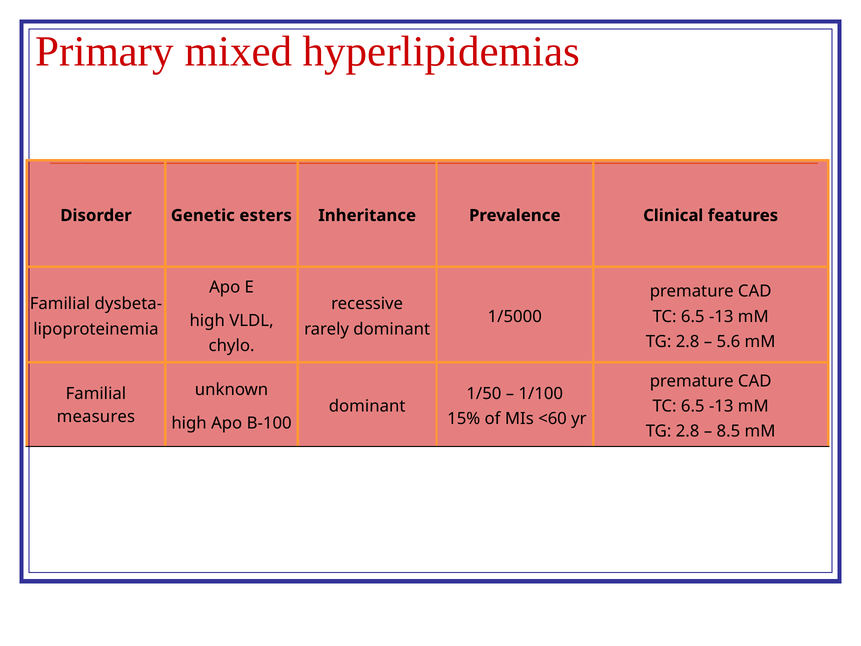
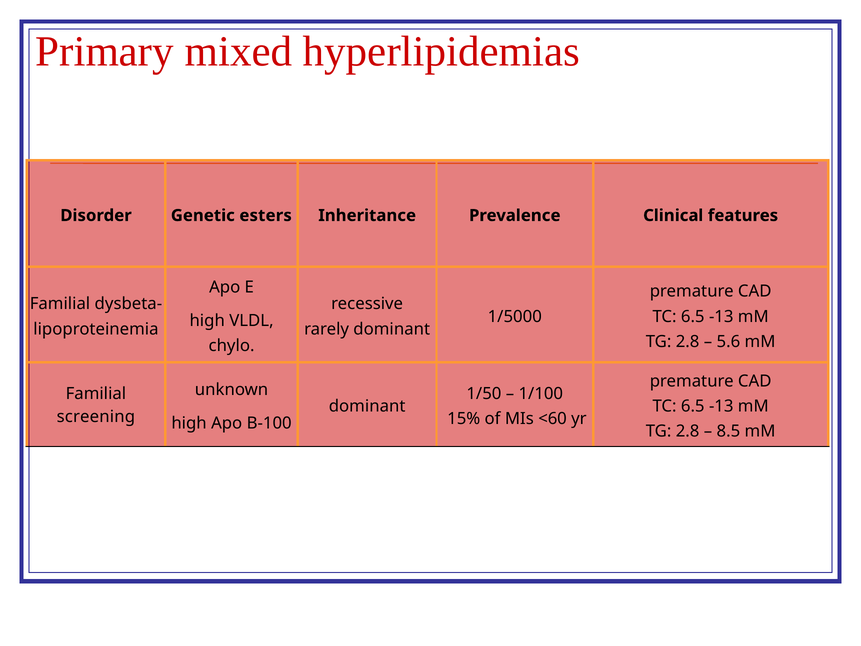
measures: measures -> screening (96, 416)
